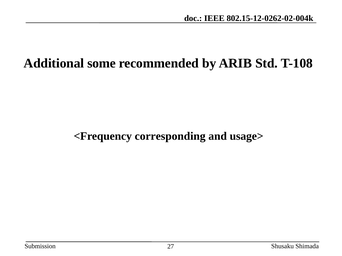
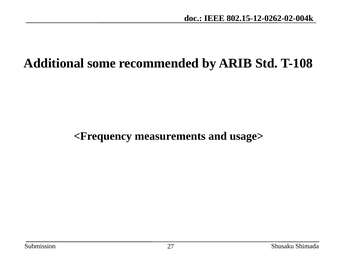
corresponding: corresponding -> measurements (170, 136)
